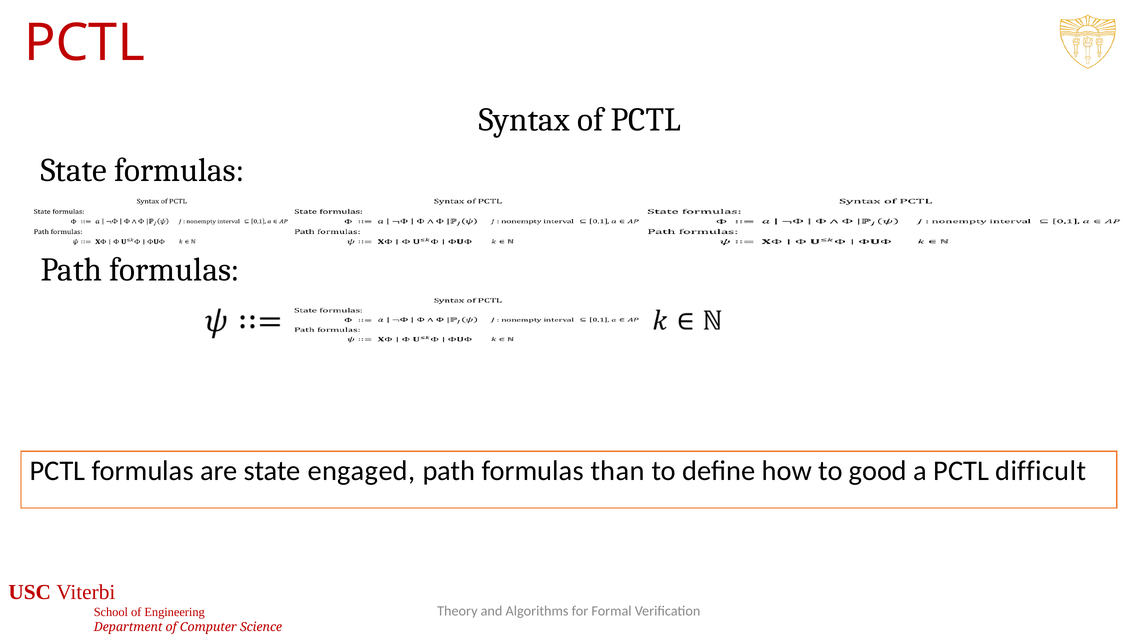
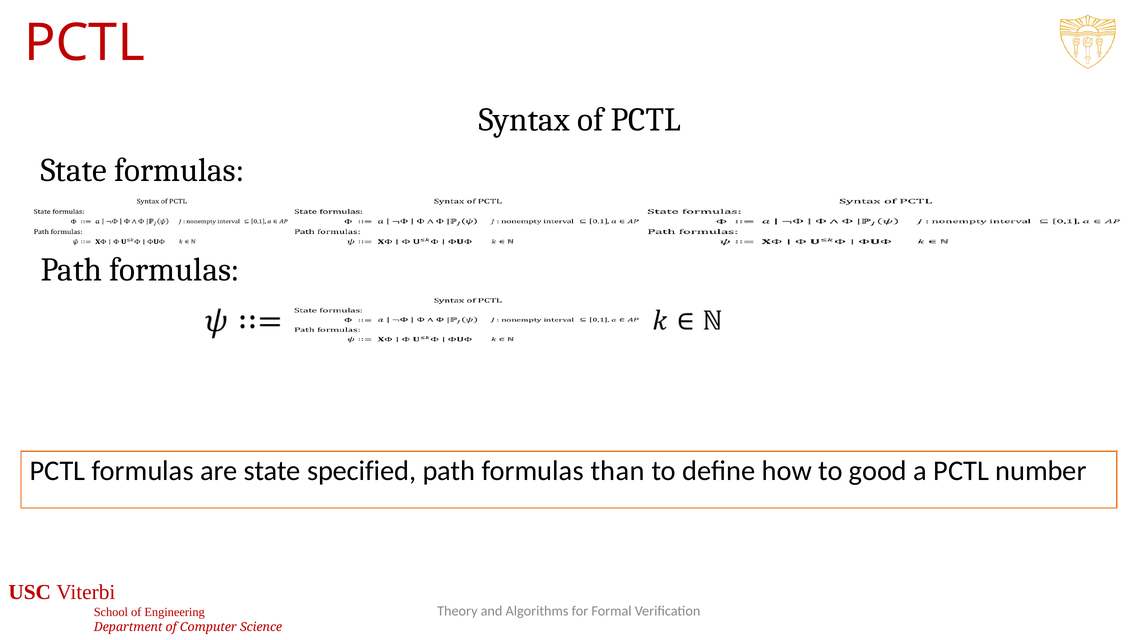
engaged: engaged -> specified (362, 471)
difficult: difficult -> number (1041, 471)
